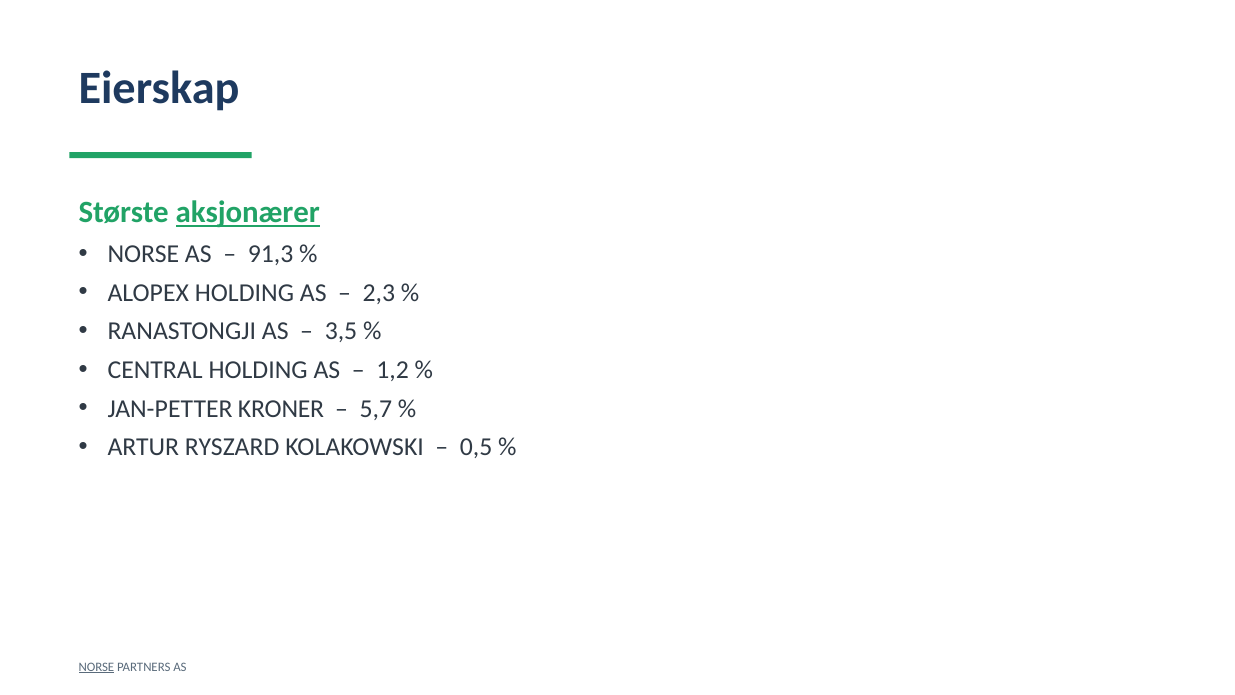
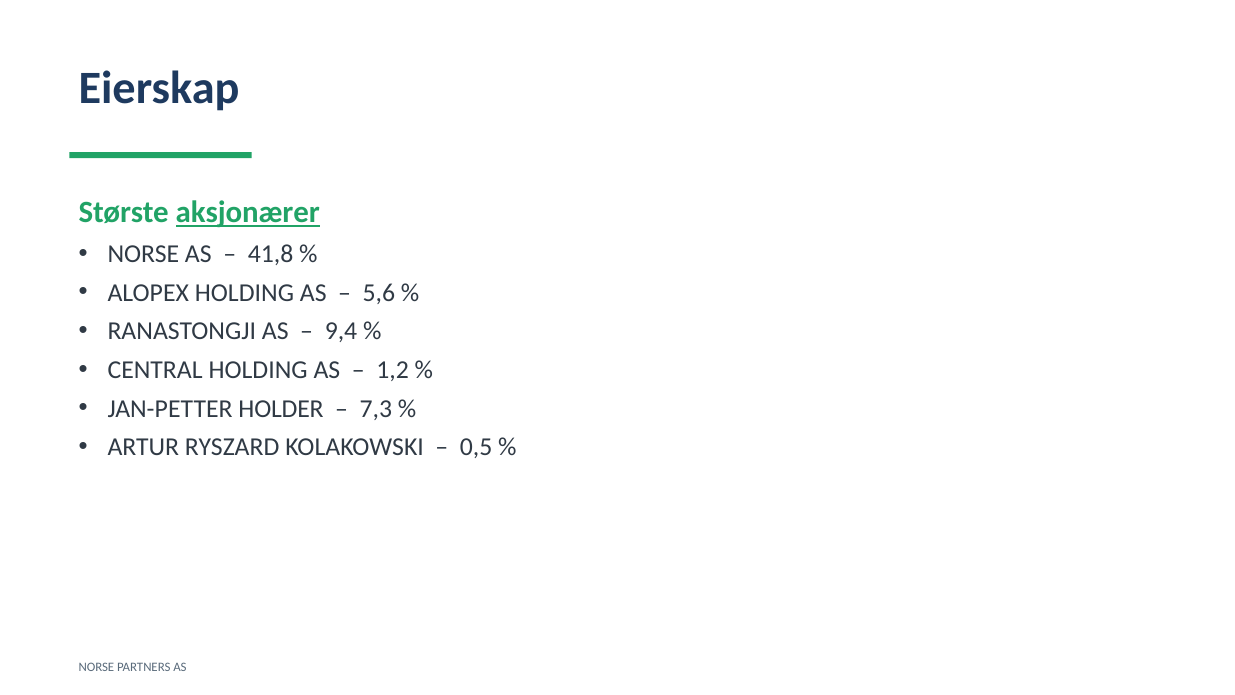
91,3: 91,3 -> 41,8 (271, 254)
2,3: 2,3 -> 5,6 (379, 293)
3,5: 3,5 -> 9,4 (341, 331)
KRONER: KRONER -> HOLDER (281, 408)
5,7: 5,7 -> 7,3 (376, 408)
NORSE underline: present -> none (96, 667)
